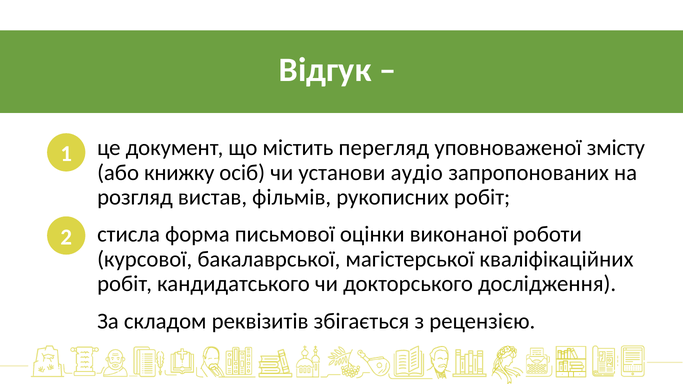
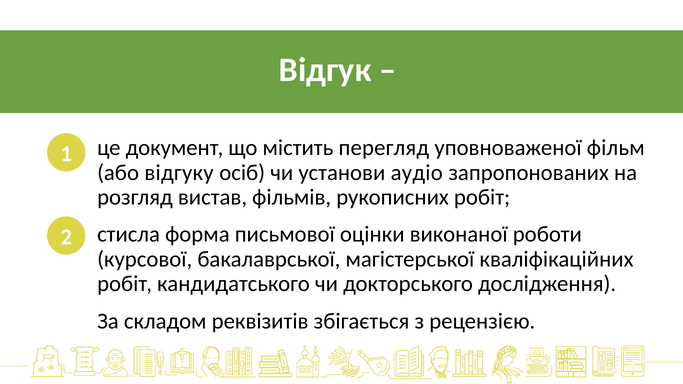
змісту: змісту -> фільм (616, 148)
книжку: книжку -> відгуку (179, 173)
